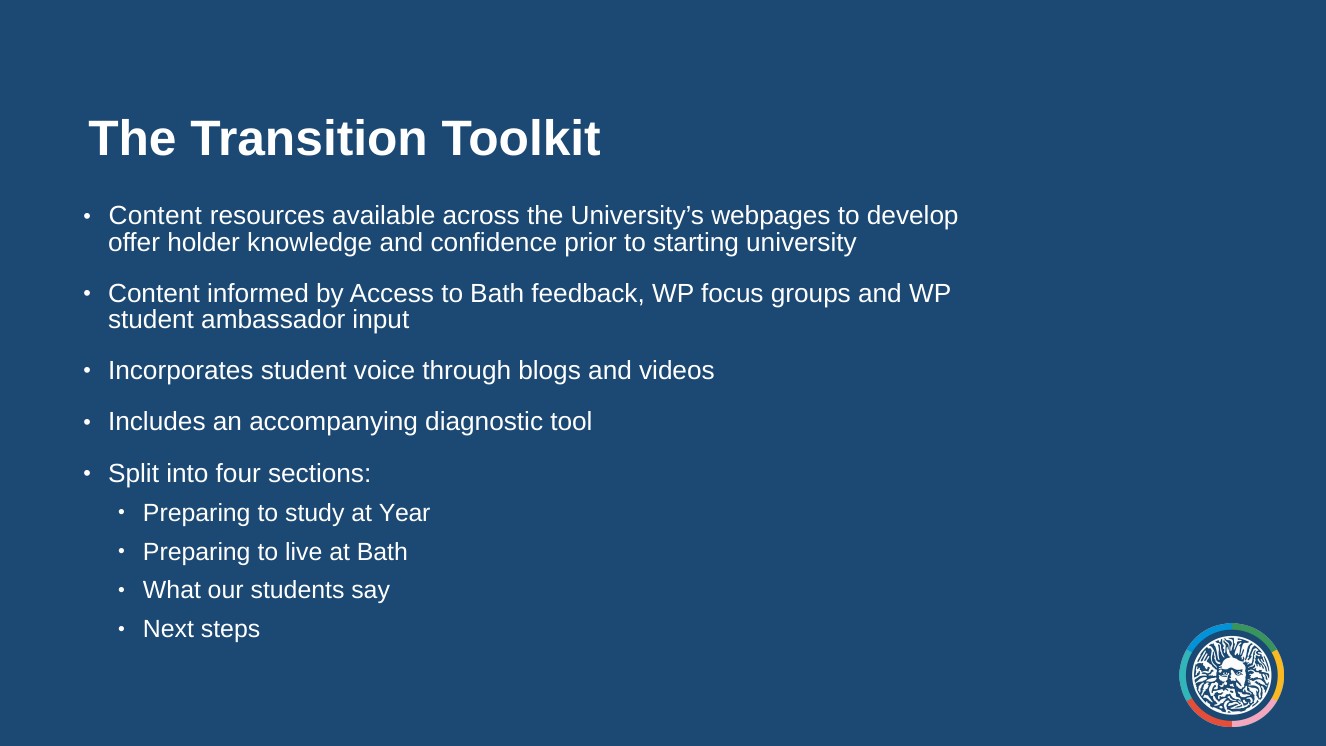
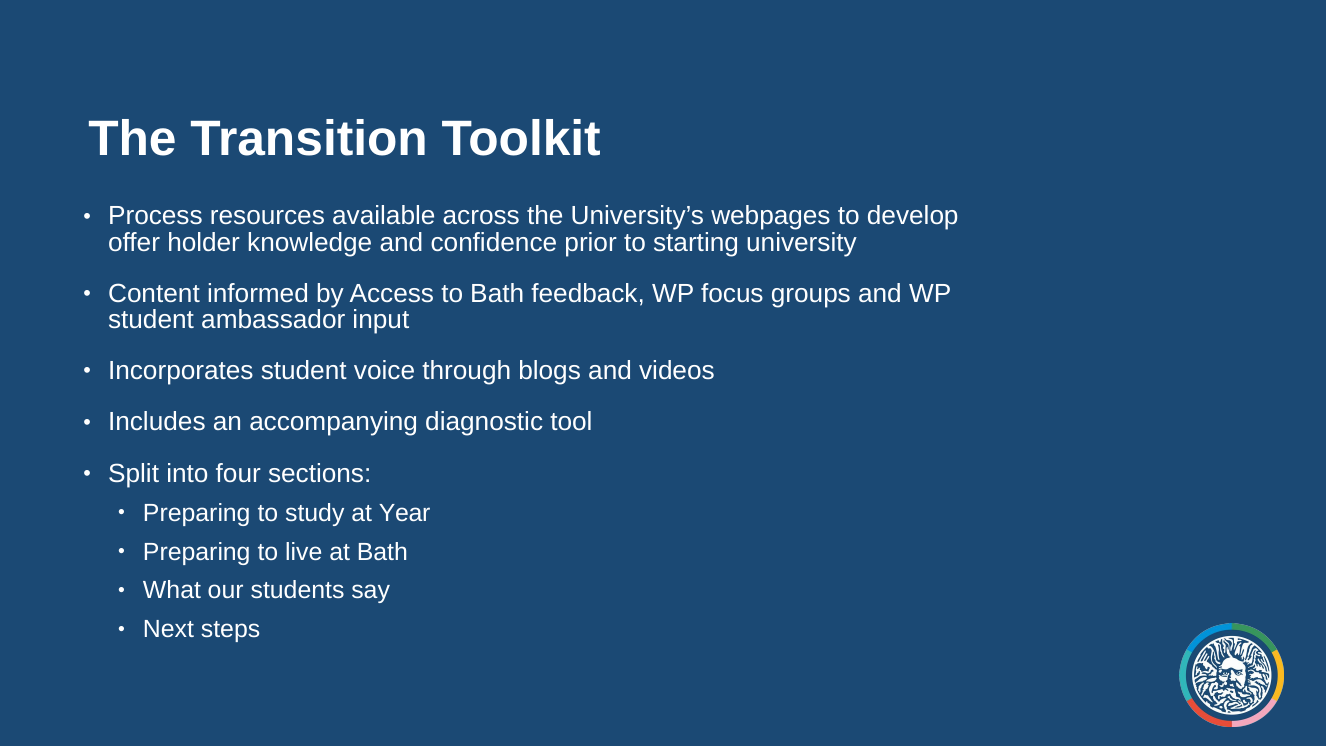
Content: Content -> Process (155, 216)
